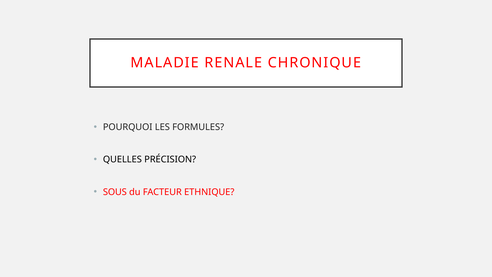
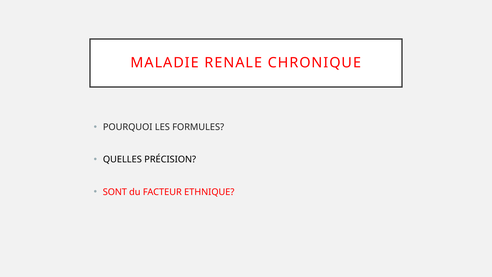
SOUS: SOUS -> SONT (115, 192)
